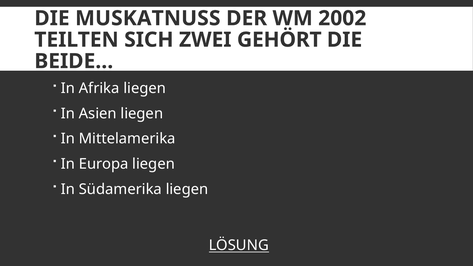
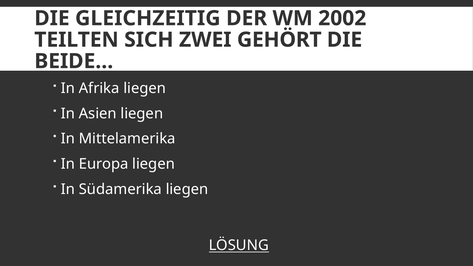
MUSKATNUSS: MUSKATNUSS -> GLEICHZEITIG (148, 18)
